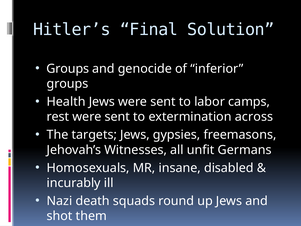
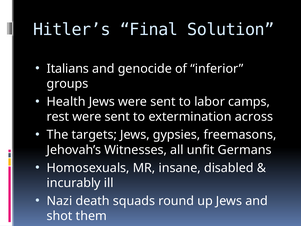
Groups: Groups -> Italians (68, 69)
